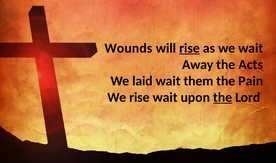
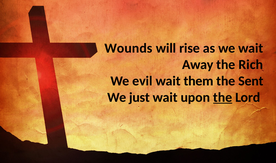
rise underline: present -> none (190, 48)
Acts: Acts -> Rich (251, 65)
laid: laid -> evil (142, 81)
Pain: Pain -> Sent (251, 81)
We rise: rise -> just (139, 98)
